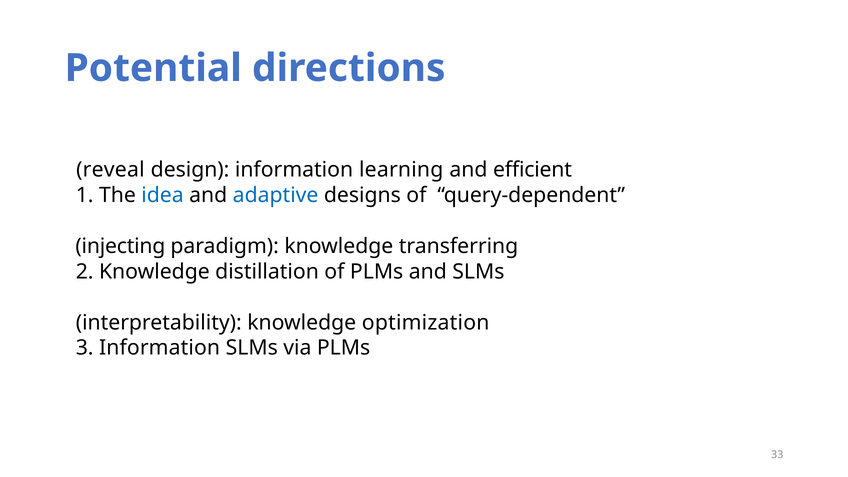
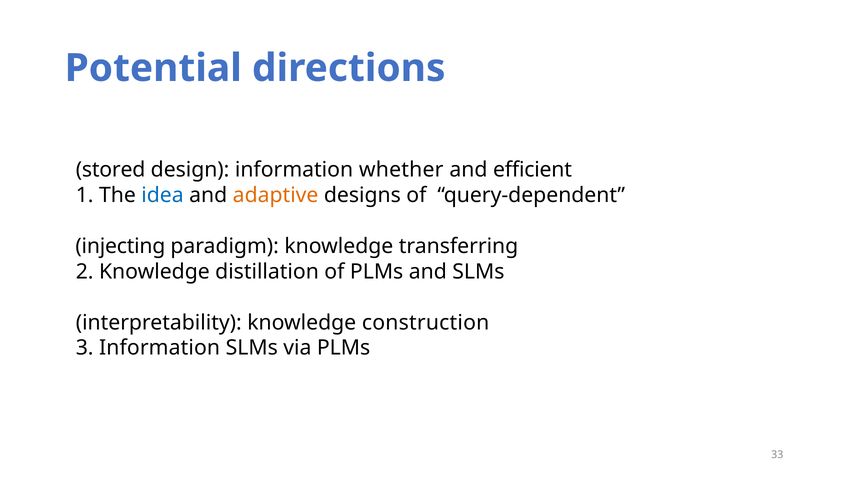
reveal: reveal -> stored (111, 170)
learning: learning -> whether (401, 170)
adaptive colour: blue -> orange (276, 195)
optimization: optimization -> construction (426, 323)
